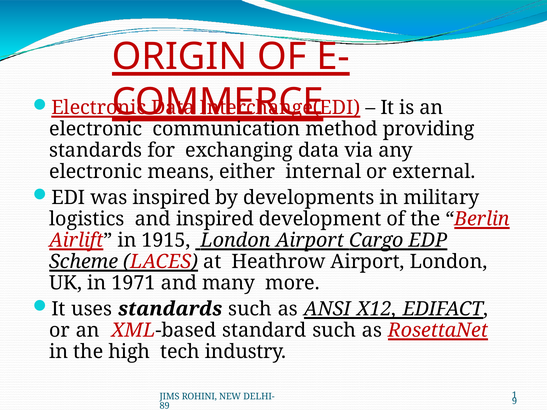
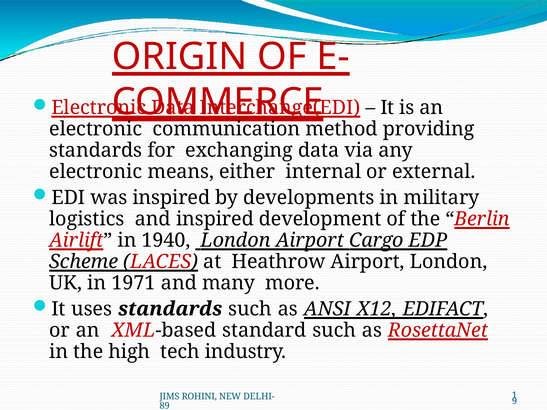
1915: 1915 -> 1940 (166, 240)
